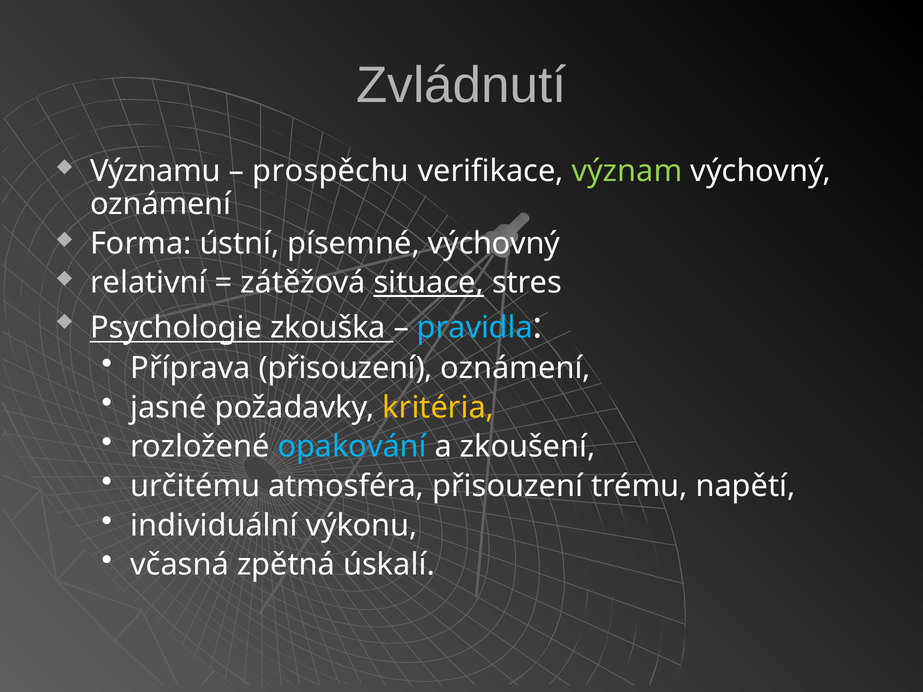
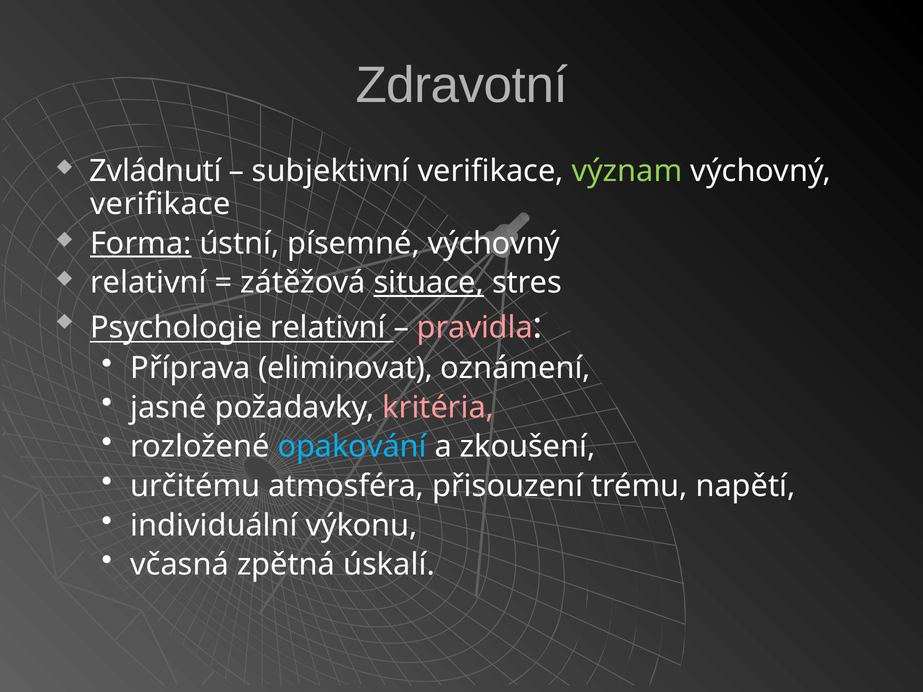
Zvládnutí: Zvládnutí -> Zdravotní (462, 85)
Významu: Významu -> Zvládnutí (155, 171)
prospěchu: prospěchu -> subjektivní (331, 171)
oznámení: oznámení -> verifikace (160, 204)
Forma underline: none -> present (141, 243)
Psychologie zkouška: zkouška -> relativní (328, 328)
pravidla colour: light blue -> pink (475, 328)
Příprava přisouzení: přisouzení -> eliminovat (346, 368)
kritéria colour: yellow -> pink (438, 408)
